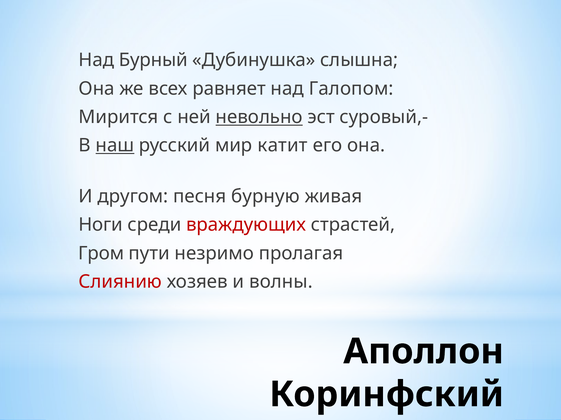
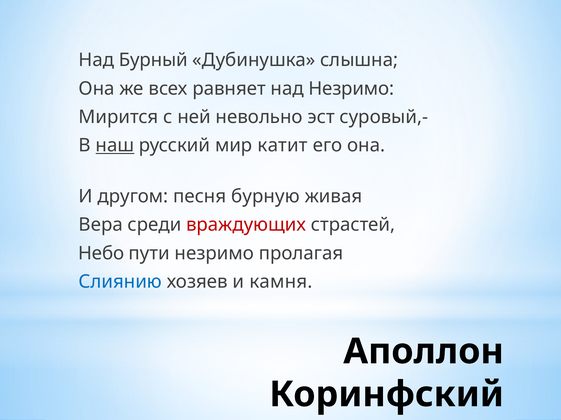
над Галопом: Галопом -> Незримо (351, 89)
невольно underline: present -> none (259, 117)
Ноги: Ноги -> Вера (101, 225)
Гром: Гром -> Небо (101, 254)
Слиянию colour: red -> blue (120, 282)
волны: волны -> камня (281, 282)
